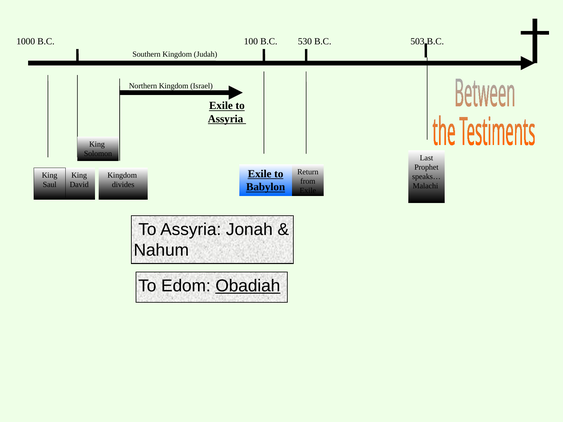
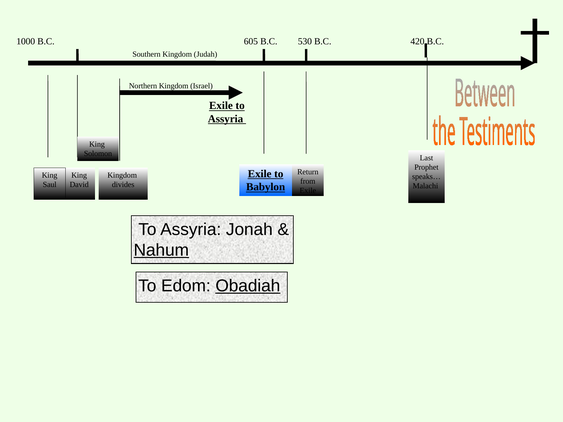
100: 100 -> 605 (251, 41)
503: 503 -> 420 (417, 41)
Nahum underline: none -> present (161, 250)
